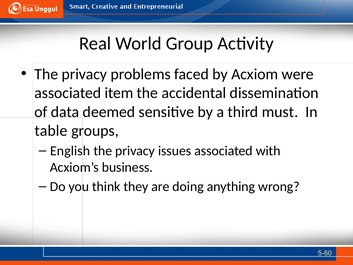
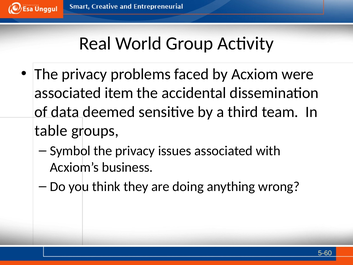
must: must -> team (280, 112)
English: English -> Symbol (70, 151)
